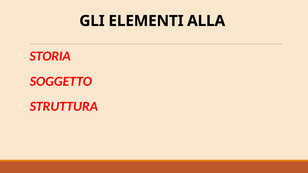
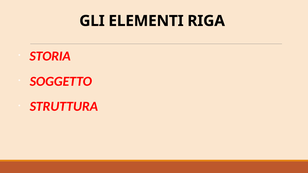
ALLA: ALLA -> RIGA (206, 21)
